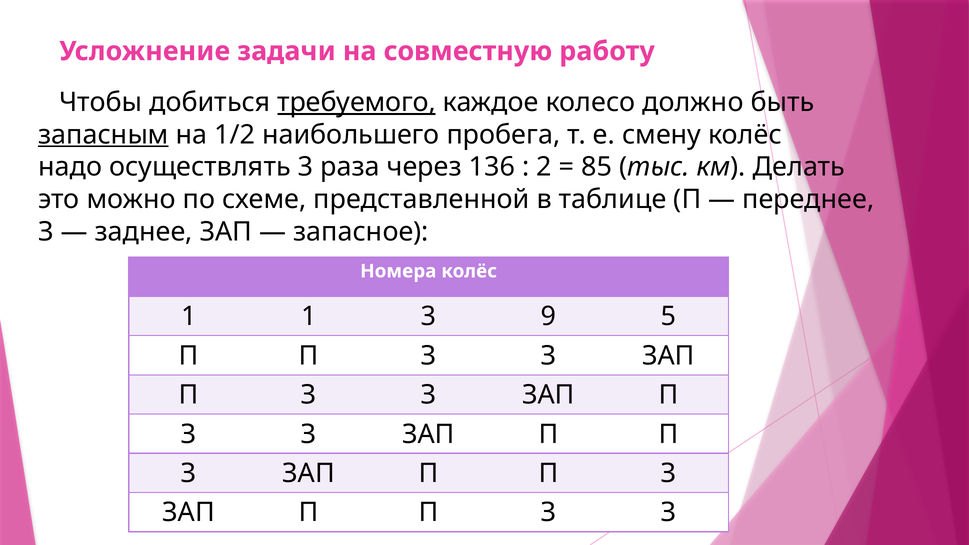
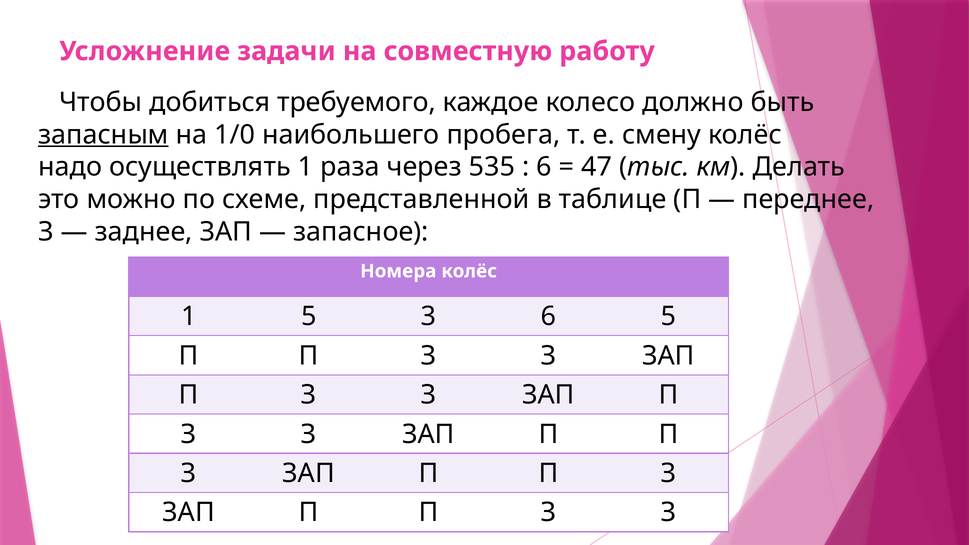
требуемого underline: present -> none (357, 102)
1/2: 1/2 -> 1/0 (235, 135)
осуществлять 3: 3 -> 1 (305, 167)
136: 136 -> 535 (492, 167)
2: 2 -> 6 (544, 167)
85: 85 -> 47 (597, 167)
1 1: 1 -> 5 (309, 317)
3 9: 9 -> 6 (549, 317)
